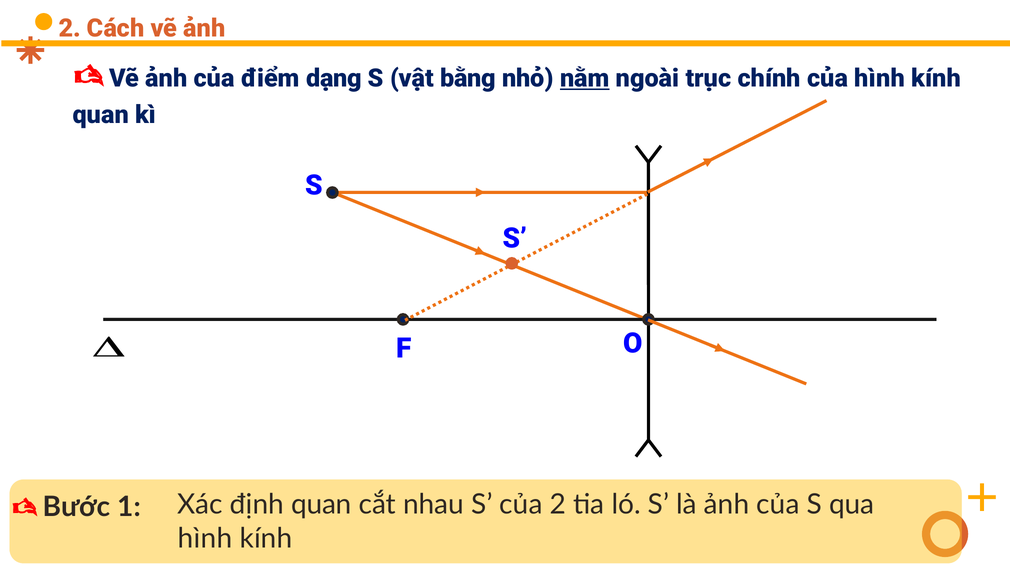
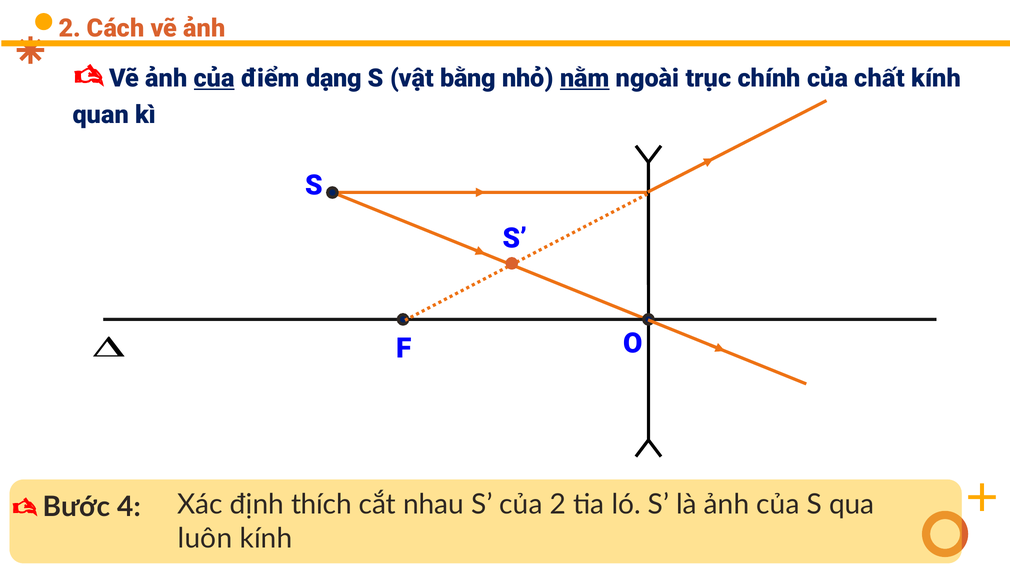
của underline: none -> present (214, 78)
của hình: hình -> chất (880, 78)
1: 1 -> 4 (129, 507)
định quan: quan -> thích (321, 505)
hình: hình -> luôn (205, 538)
